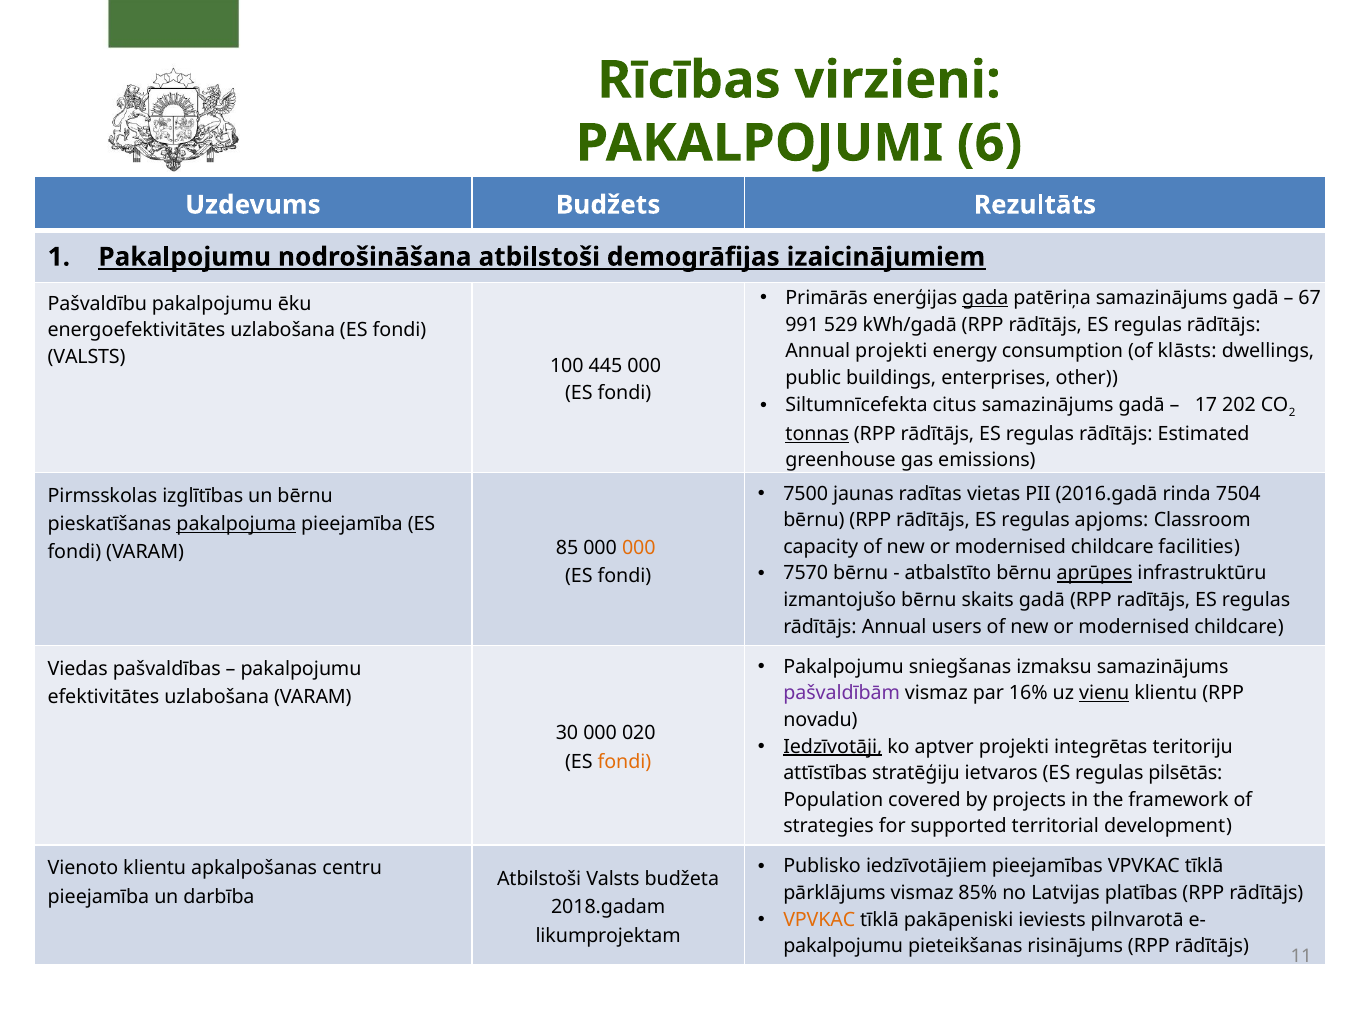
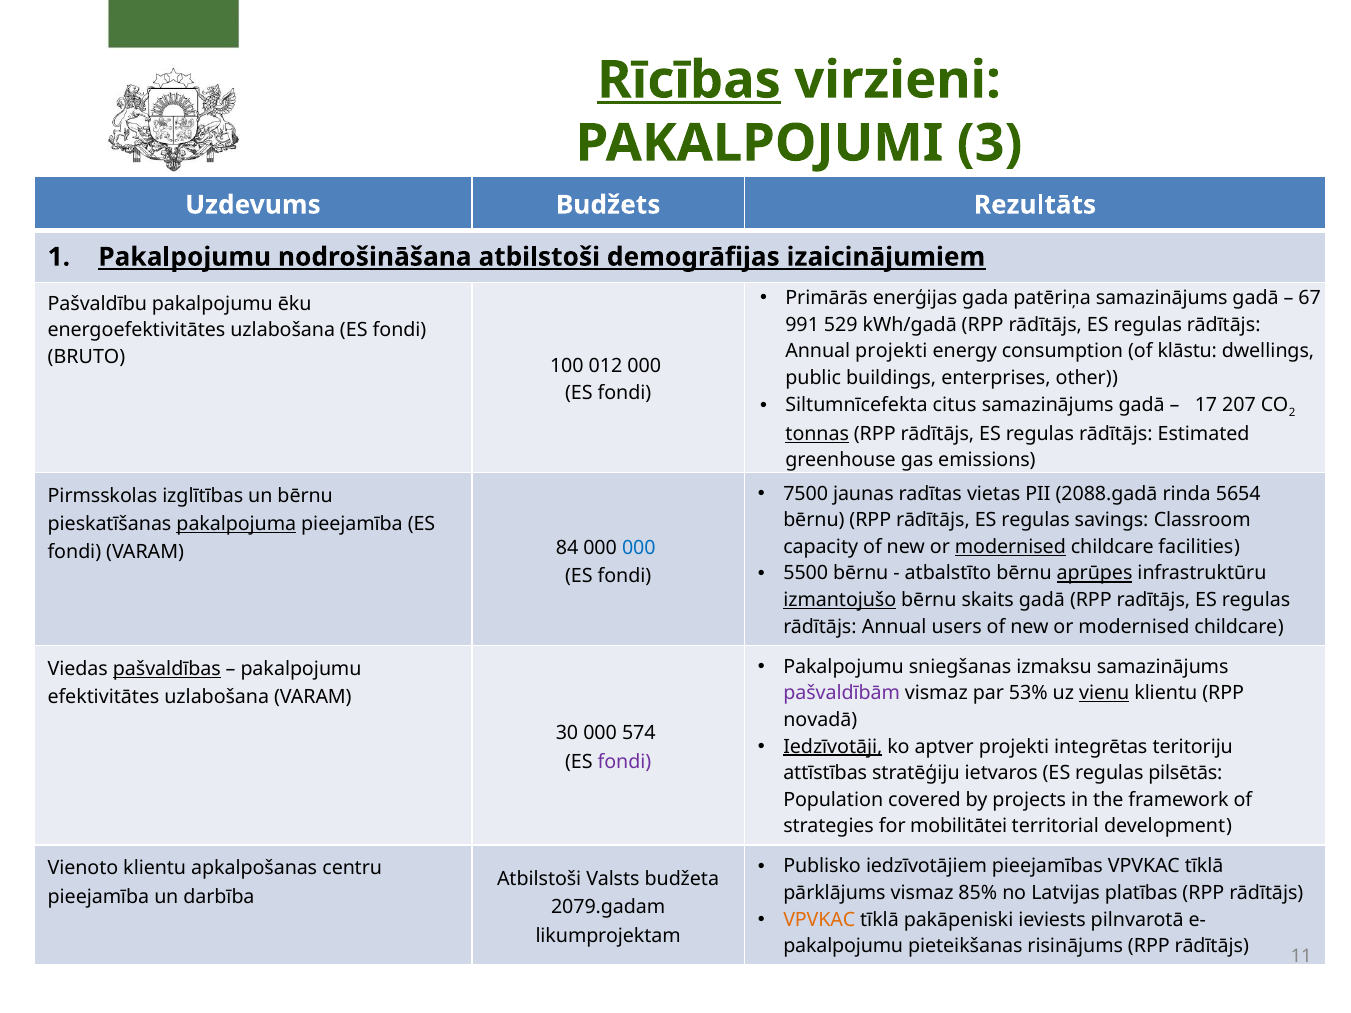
Rīcības underline: none -> present (689, 80)
6: 6 -> 3 (990, 143)
gada underline: present -> none (985, 298)
klāsts: klāsts -> klāstu (1187, 352)
VALSTS: VALSTS -> BRUTO (86, 357)
445: 445 -> 012 (606, 366)
202: 202 -> 207 (1239, 405)
2016.gadā: 2016.gadā -> 2088.gadā (1107, 494)
7504: 7504 -> 5654 (1238, 494)
apjoms: apjoms -> savings (1112, 520)
modernised underline: none -> present (1010, 547)
85: 85 -> 84 (567, 548)
000 colour: orange -> blue (639, 548)
7570: 7570 -> 5500 (806, 574)
izmantojušo underline: none -> present (840, 600)
pašvaldības underline: none -> present (167, 669)
16%: 16% -> 53% (1028, 694)
novadu: novadu -> novadā (820, 720)
020: 020 -> 574 (639, 733)
fondi colour: orange -> purple (624, 762)
supported: supported -> mobilitātei (959, 827)
2018.gadam: 2018.gadam -> 2079.gadam (608, 908)
